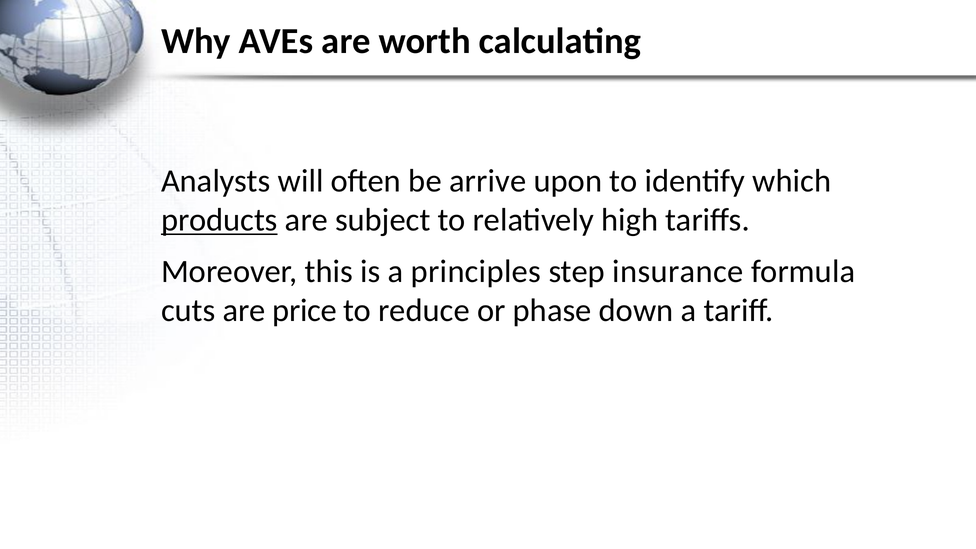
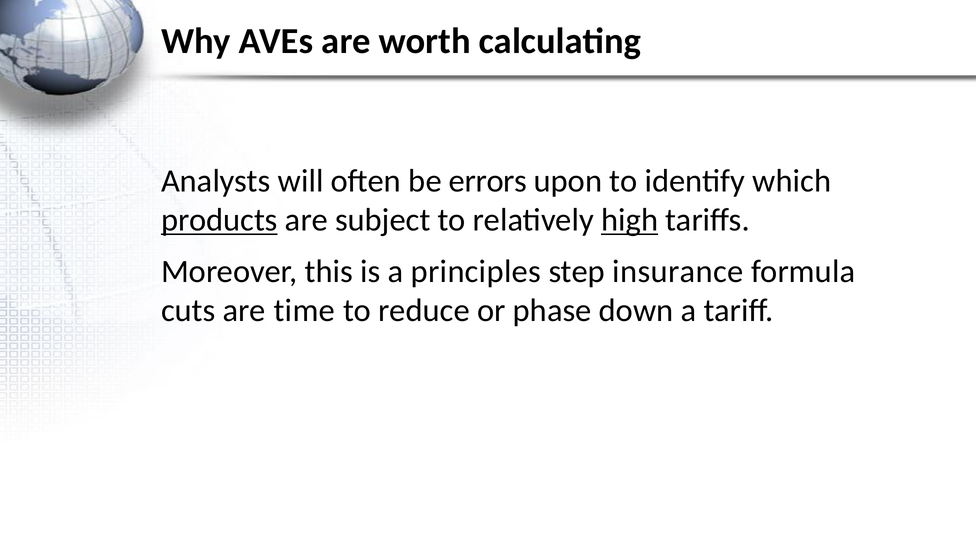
arrive: arrive -> errors (488, 181)
high underline: none -> present (630, 220)
price: price -> time (304, 311)
